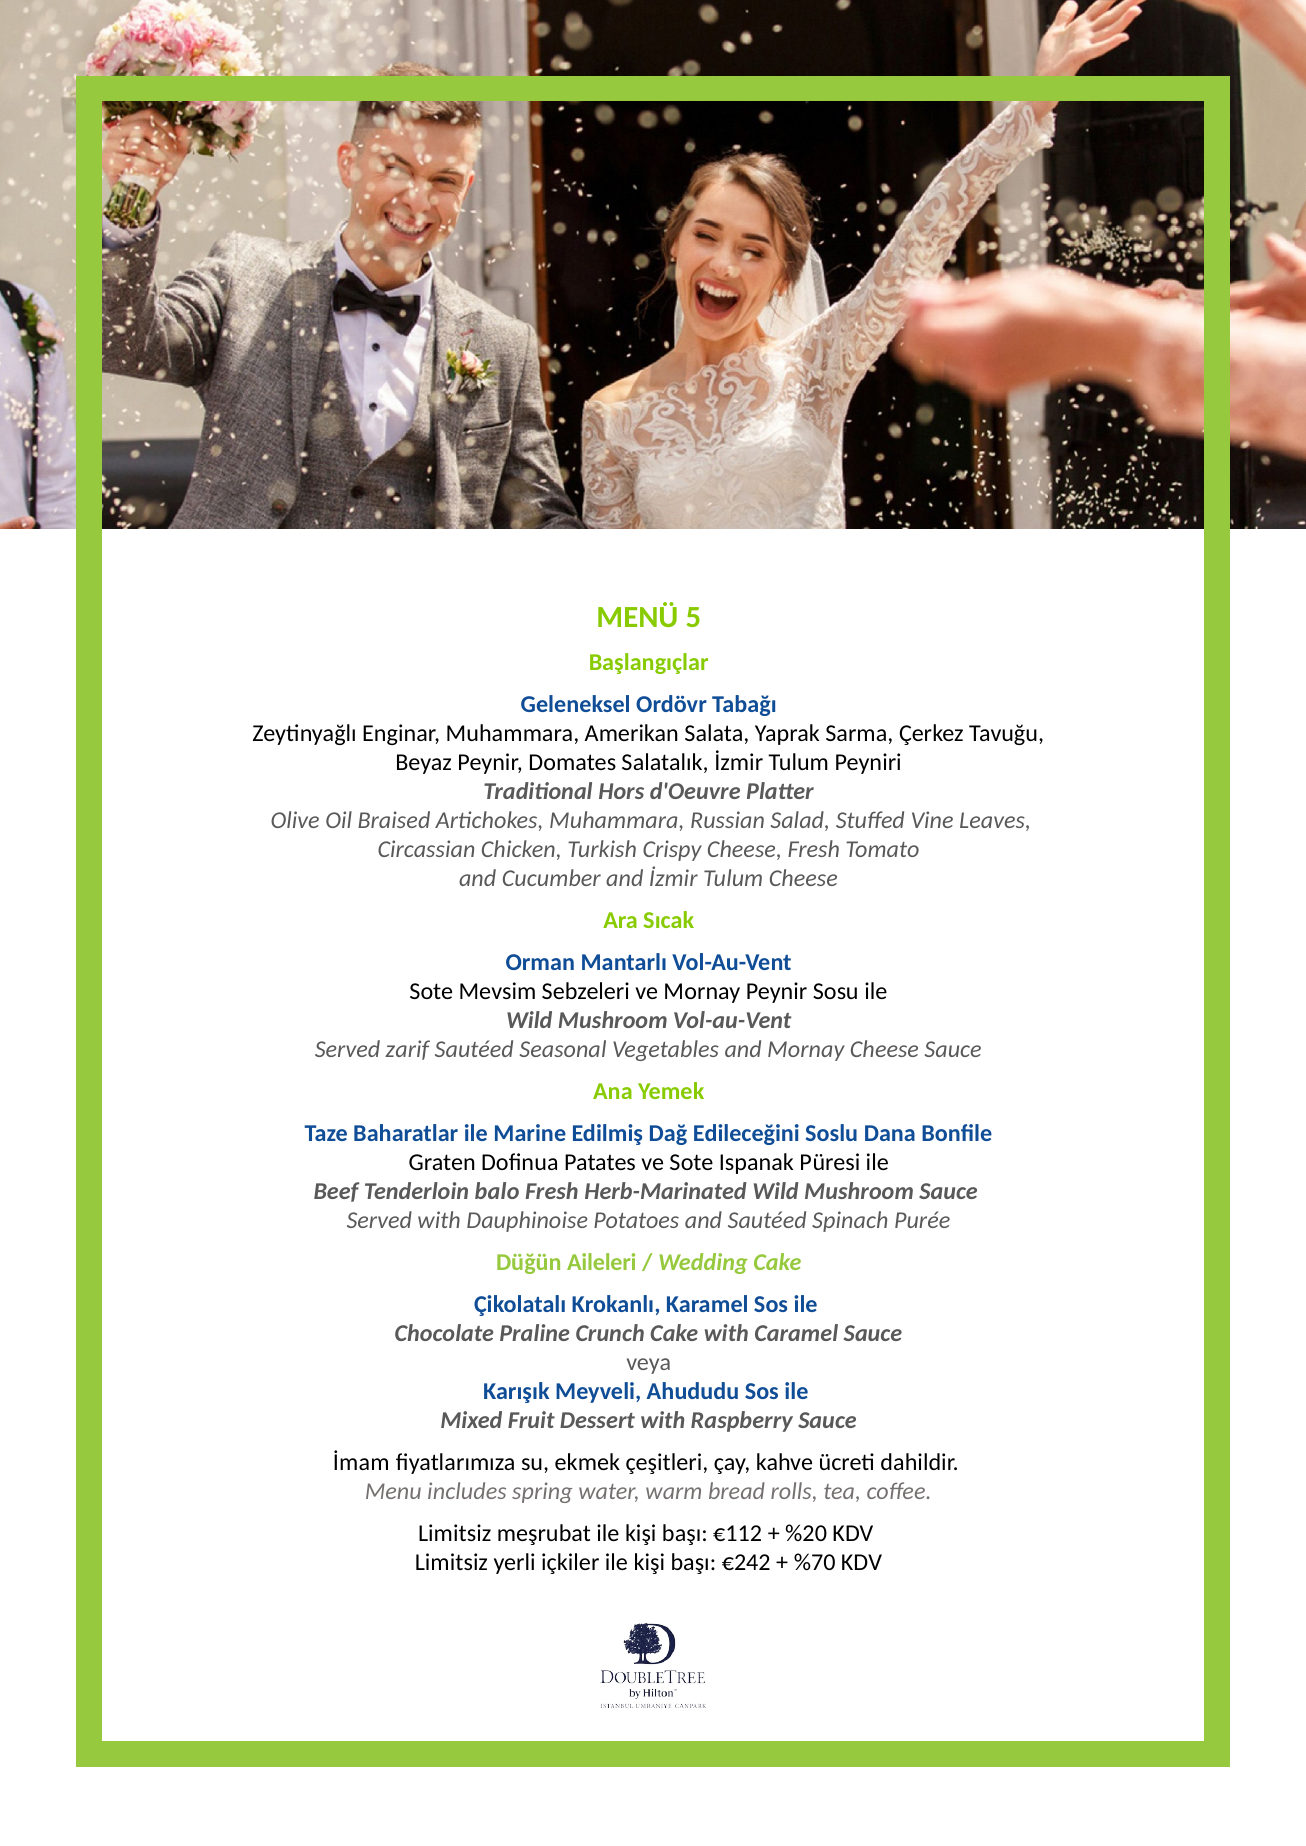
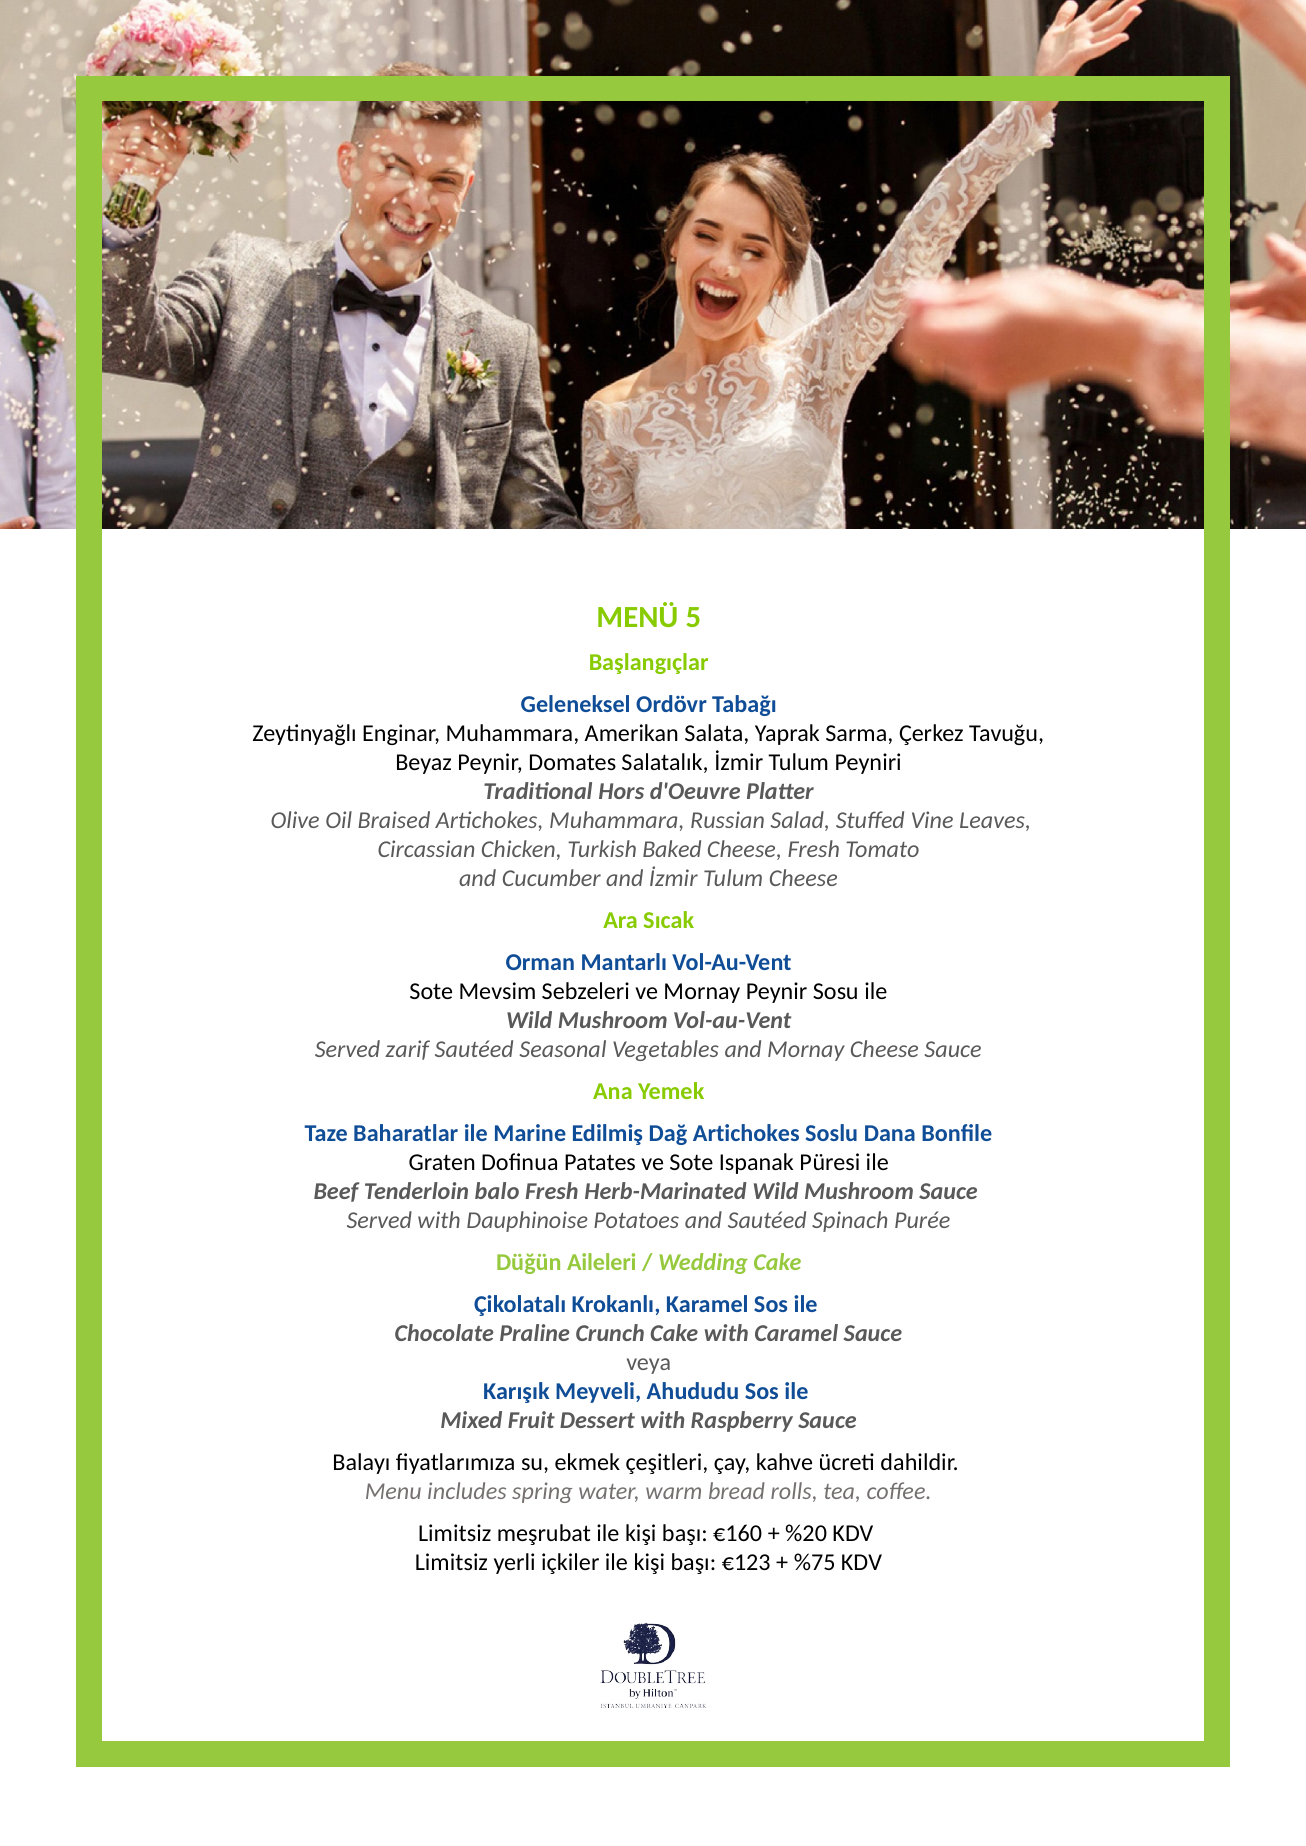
Crispy: Crispy -> Baked (672, 850)
Dağ Edileceğini: Edileceğini -> Artichokes (746, 1134)
İmam: İmam -> Balayı (361, 1464)
€112: €112 -> €160 (738, 1535)
€242: €242 -> €123 (746, 1564)
%70: %70 -> %75 (815, 1564)
